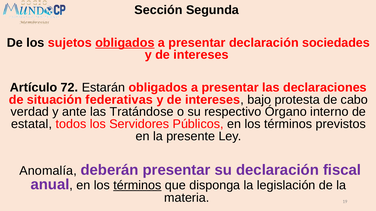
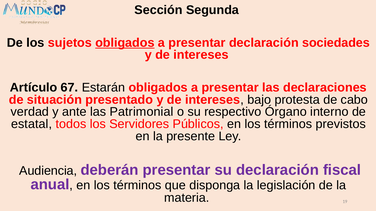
72: 72 -> 67 (69, 88)
federativas: federativas -> presentado (119, 100)
Tratándose: Tratándose -> Patrimonial (142, 112)
Anomalía: Anomalía -> Audiencia (48, 171)
términos underline: present -> none (137, 186)
